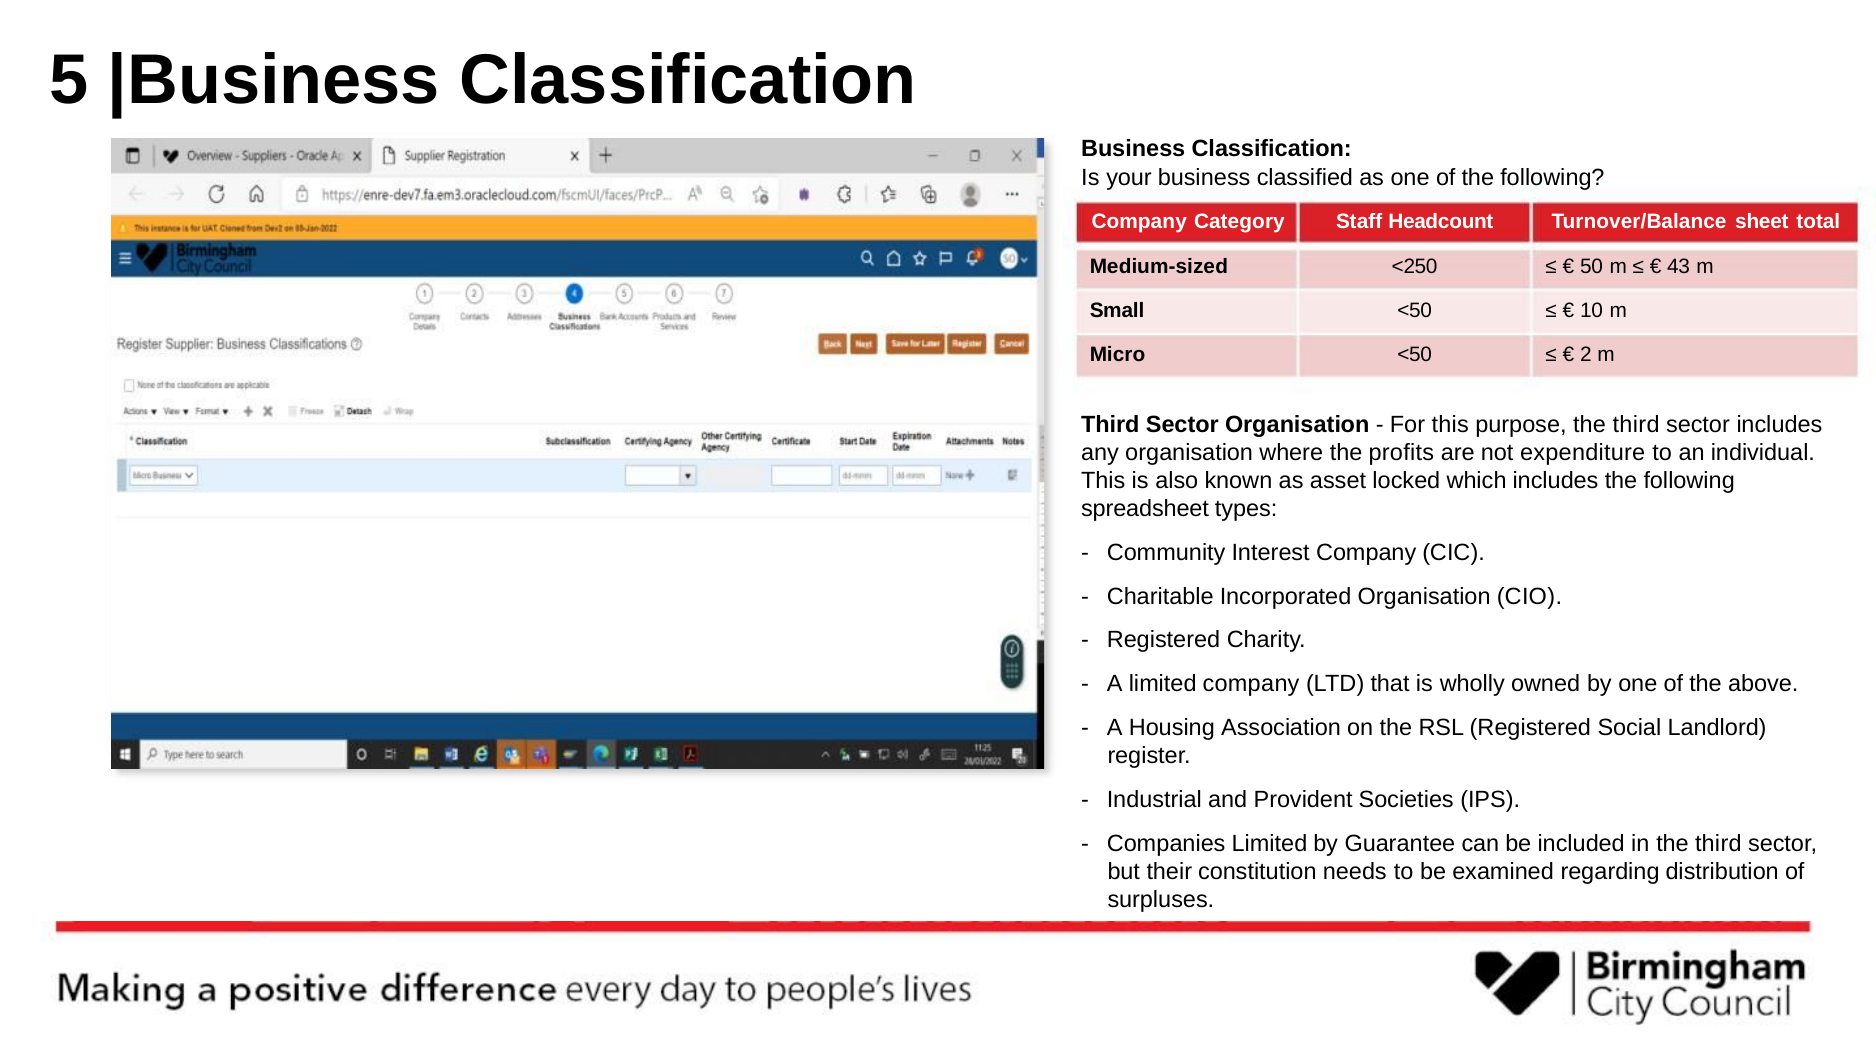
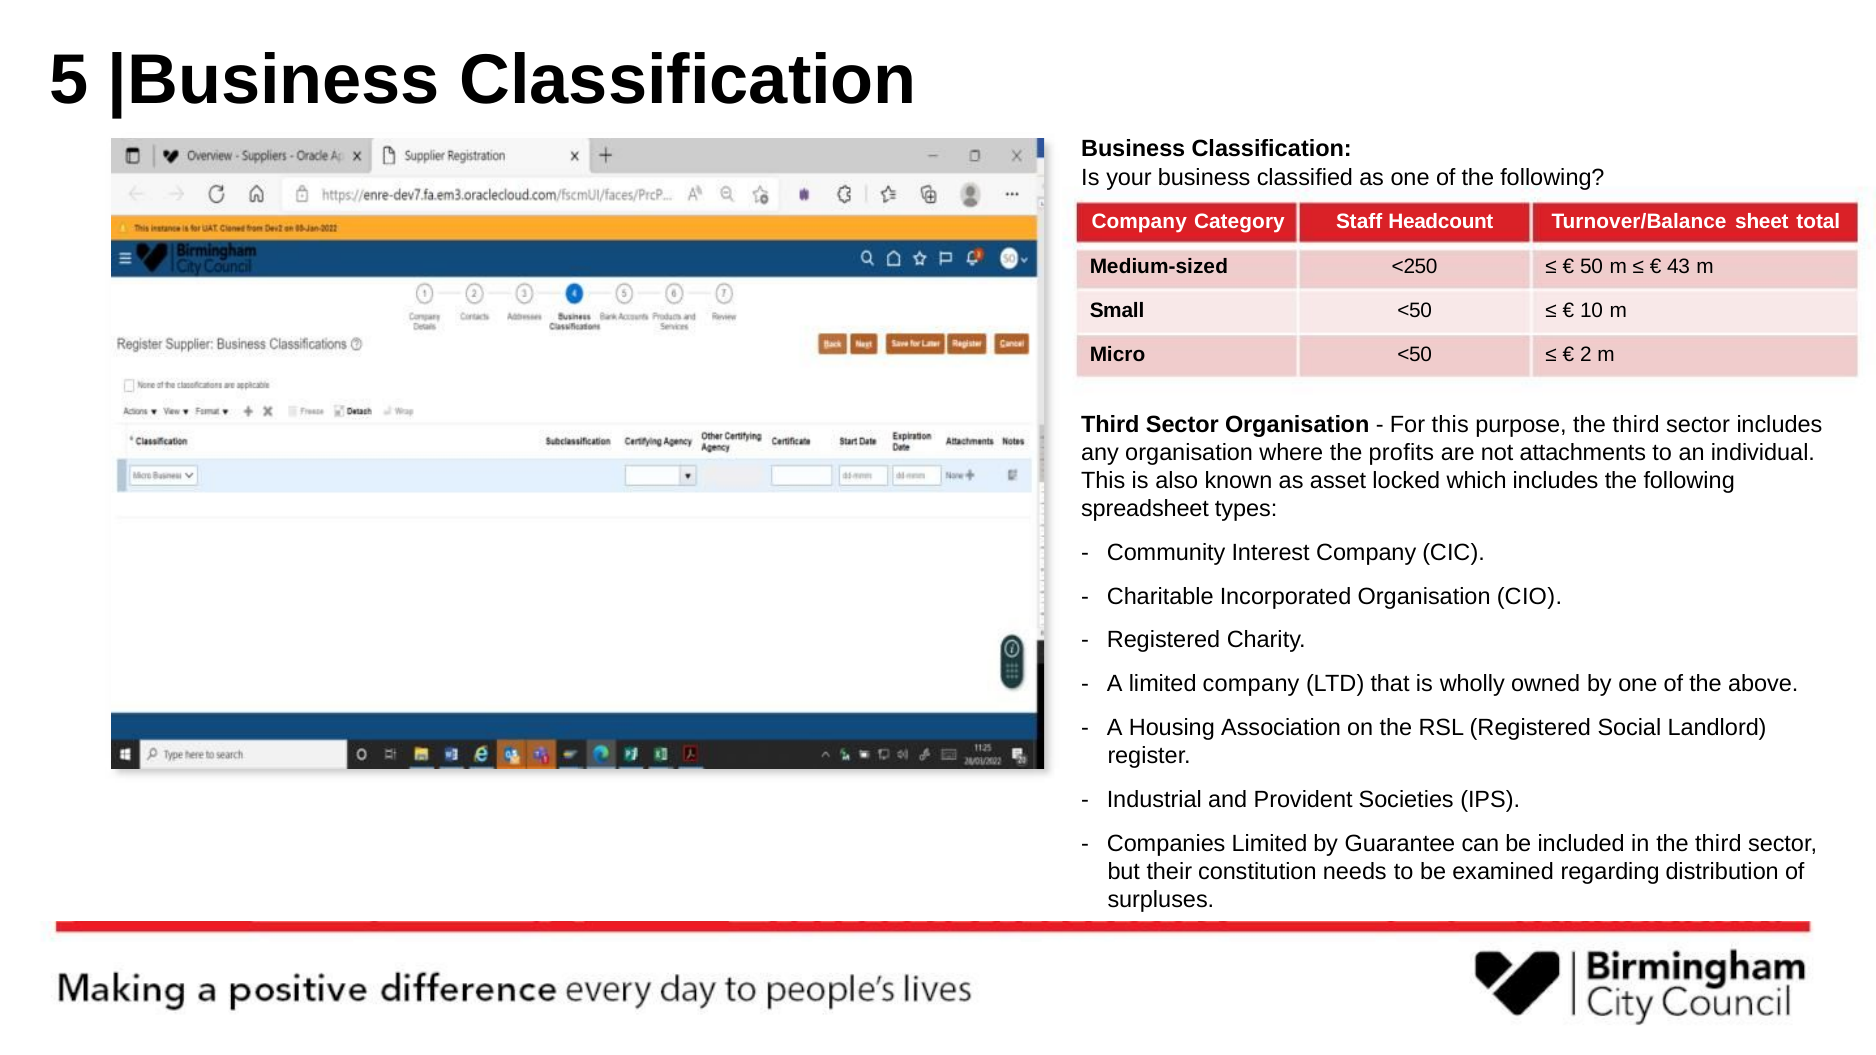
expenditure: expenditure -> attachments (1583, 453)
